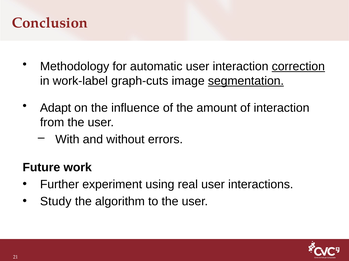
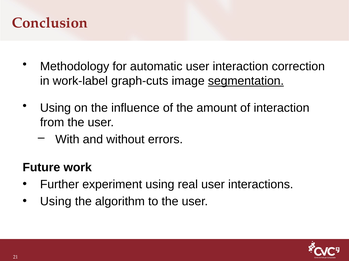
correction underline: present -> none (298, 67)
Adapt: Adapt -> Using (55, 108)
Study: Study -> Using (56, 202)
